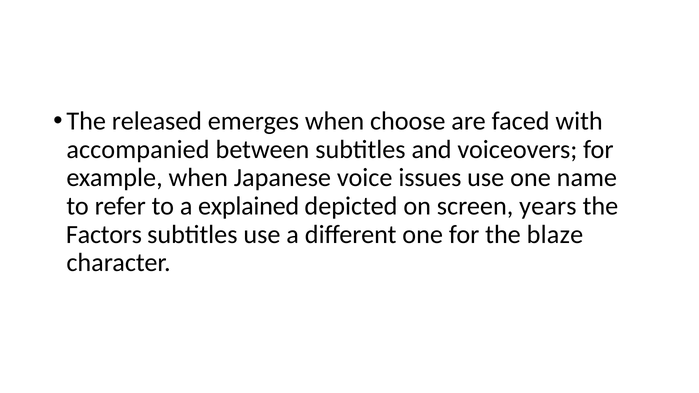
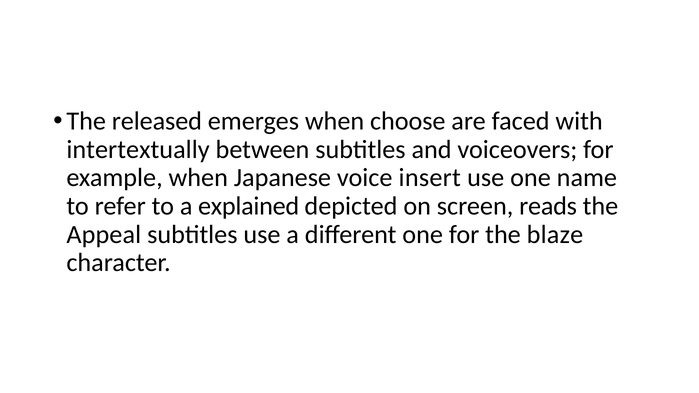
accompanied: accompanied -> intertextually (138, 150)
issues: issues -> insert (430, 178)
years: years -> reads (548, 206)
Factors: Factors -> Appeal (104, 235)
